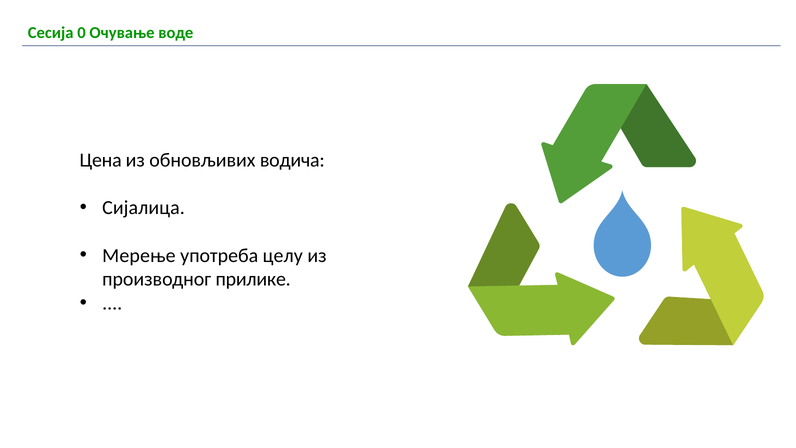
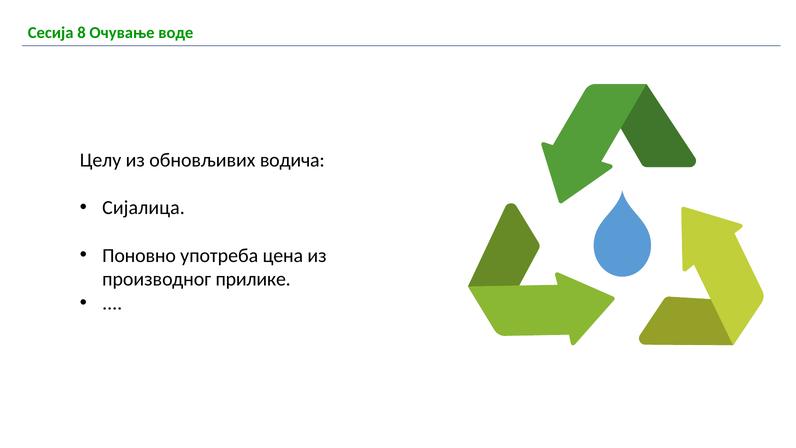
0: 0 -> 8 (81, 33)
Цена: Цена -> Целу (101, 160)
Мерење: Мерење -> Поновно (139, 255)
целу: целу -> цена (283, 255)
